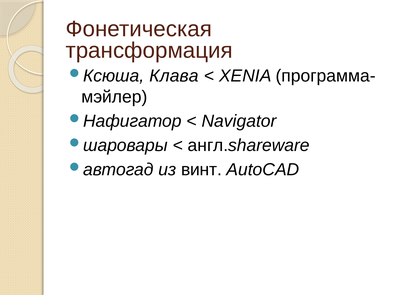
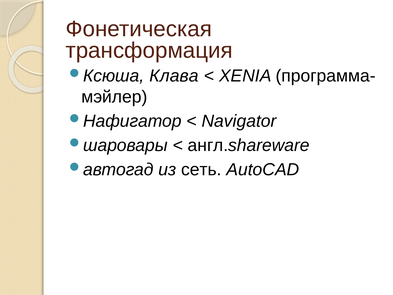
винт: винт -> сеть (201, 170)
